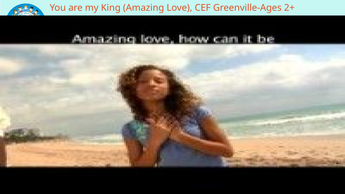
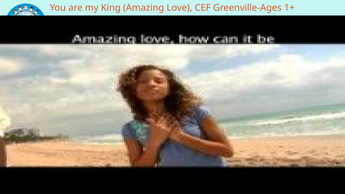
2+: 2+ -> 1+ (289, 8)
